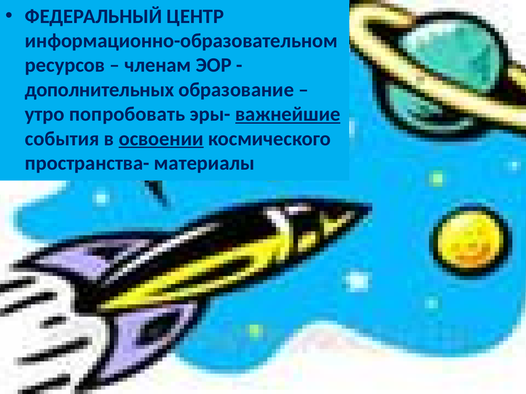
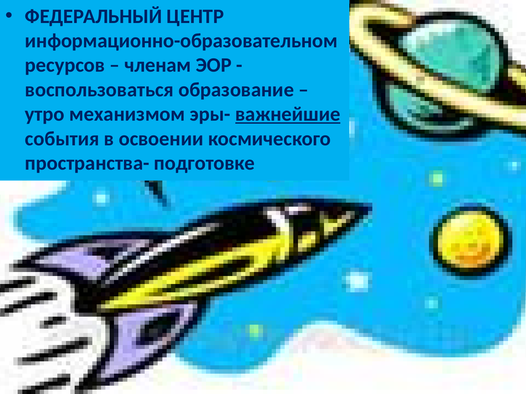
дополнительных: дополнительных -> воспользоваться (99, 90)
попробовать: попробовать -> механизмом (127, 114)
освоении underline: present -> none (161, 139)
материалы: материалы -> подготовке (204, 163)
